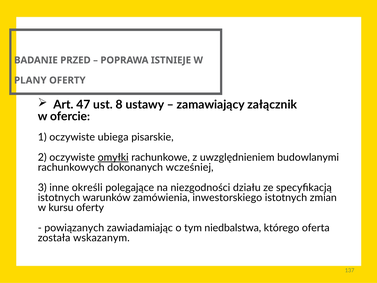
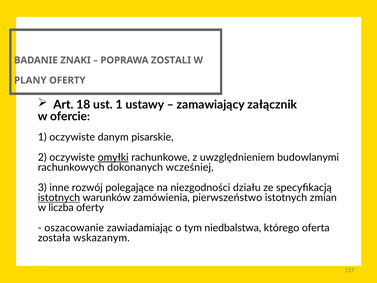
PRZED: PRZED -> ZNAKI (75, 60)
ISTNIEJE: ISTNIEJE -> ZOSTALI (171, 60)
47: 47 -> 18 (83, 105)
ust 8: 8 -> 1 (119, 105)
ubiega: ubiega -> danym (113, 137)
określi: określi -> rozwój (87, 187)
istotnych underline: none -> present (59, 198)
inwestorskiego: inwestorskiego -> pierwszeństwo (227, 198)
kursu: kursu -> liczba (61, 208)
powiązanych: powiązanych -> oszacowanie (74, 228)
